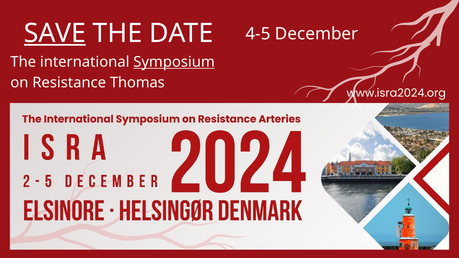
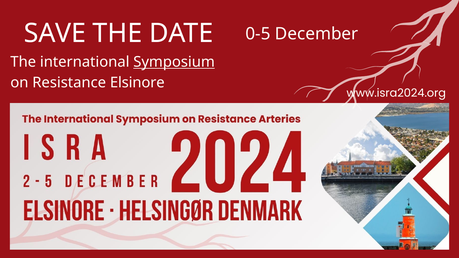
SAVE underline: present -> none (55, 33)
4-5: 4-5 -> 0-5 (258, 34)
Thomas: Thomas -> Elsinore (137, 83)
